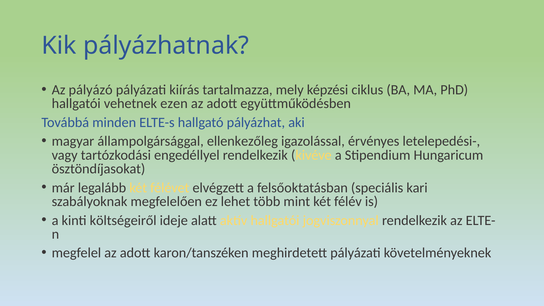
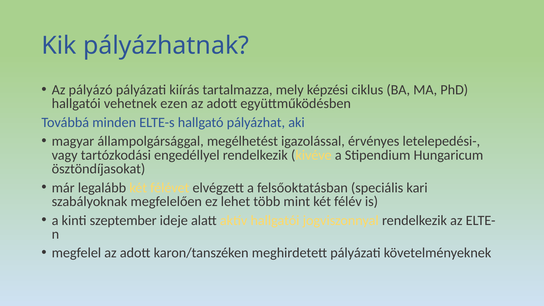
ellenkezőleg: ellenkezőleg -> megélhetést (242, 141)
költségeiről: költségeiről -> szeptember (123, 220)
